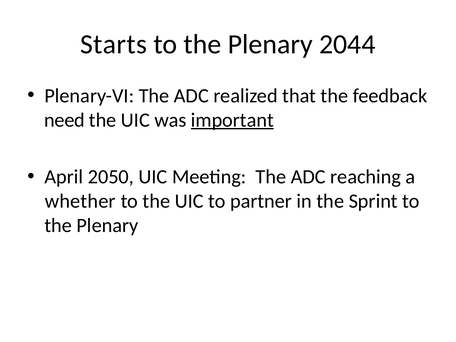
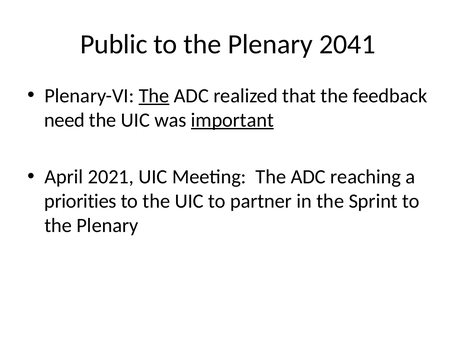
Starts: Starts -> Public (114, 44)
2044: 2044 -> 2041 (347, 44)
The underline: none -> present (154, 96)
2050: 2050 -> 2021 (111, 177)
whether: whether -> priorities (80, 201)
